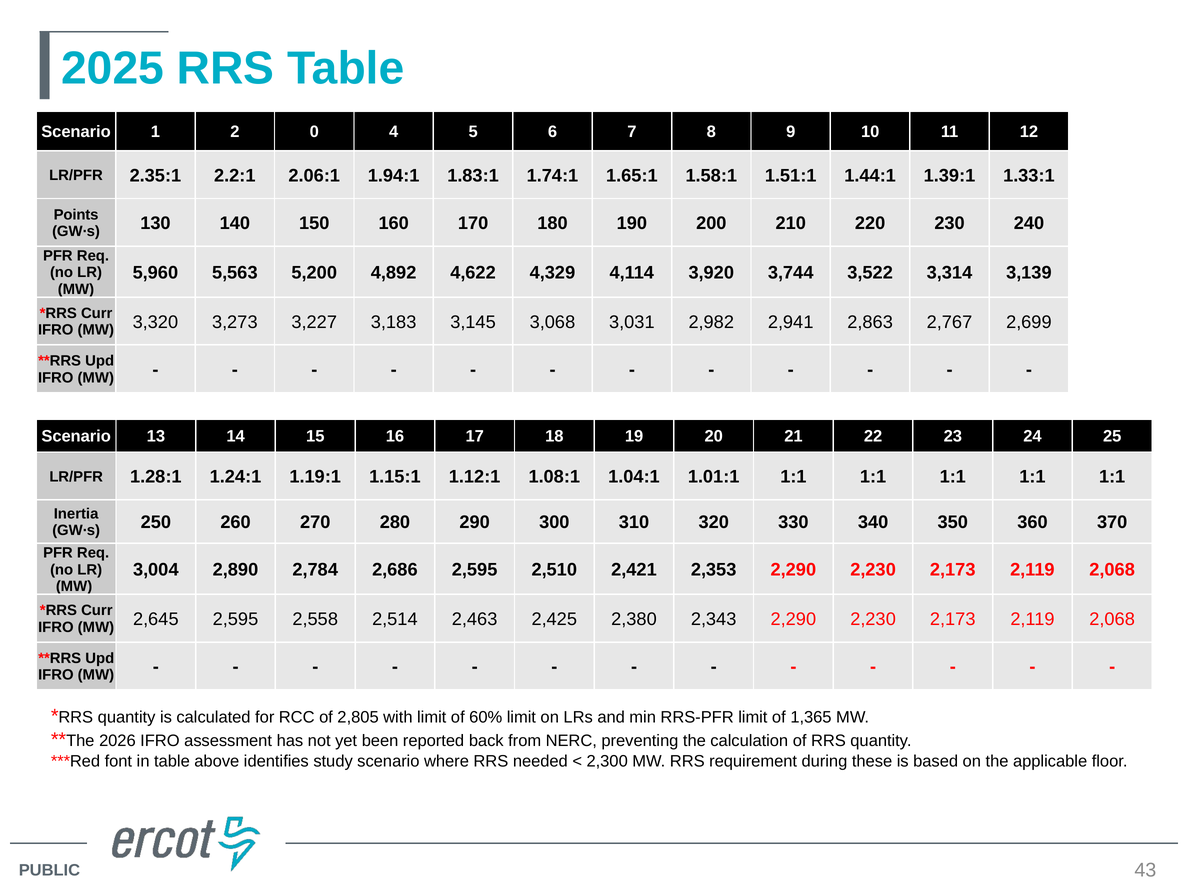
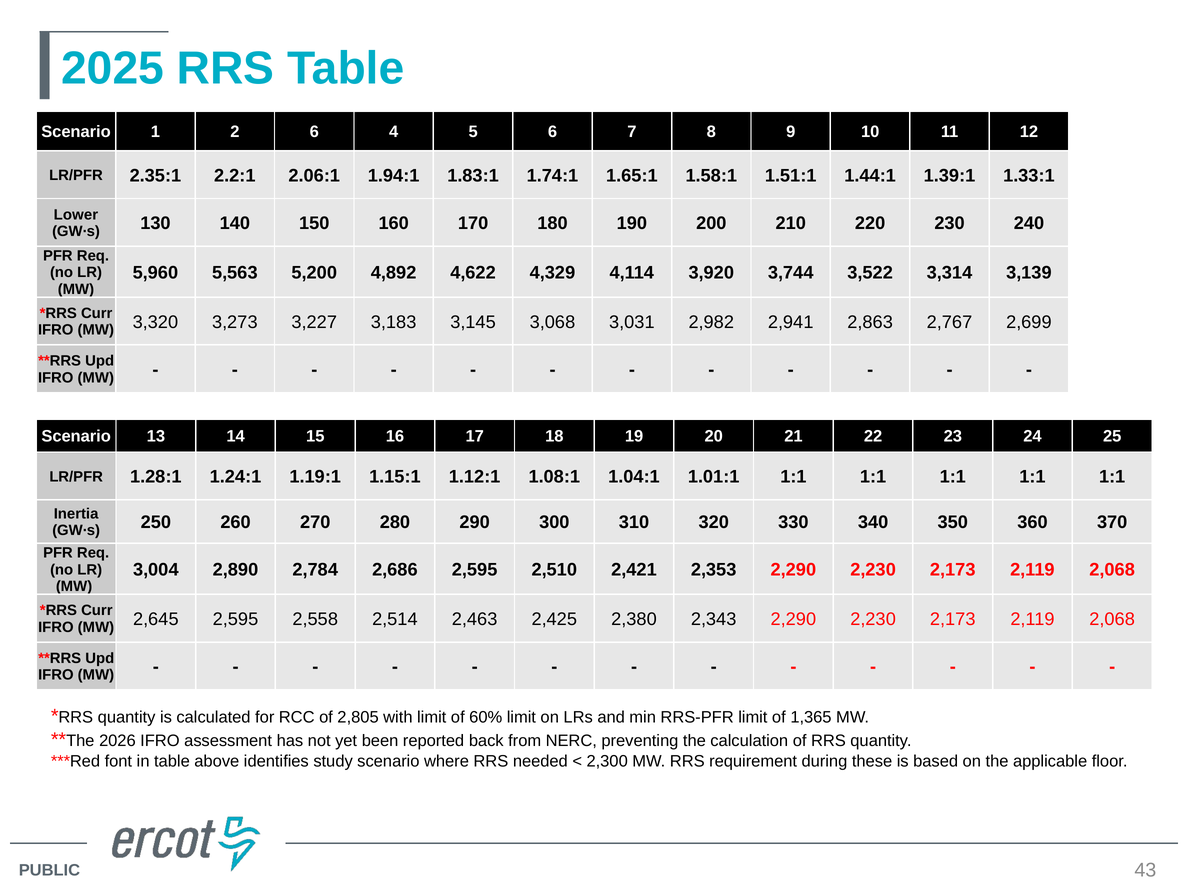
2 0: 0 -> 6 (314, 132)
Points: Points -> Lower (76, 215)
